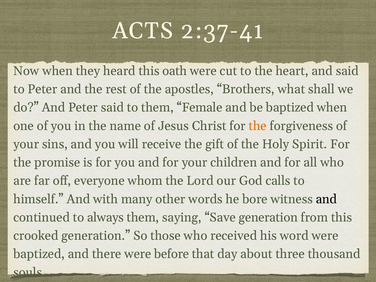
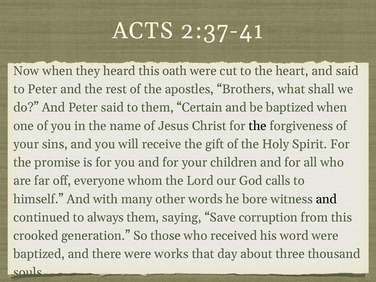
Female: Female -> Certain (200, 108)
the colour: orange -> black (258, 126)
Save generation: generation -> corruption (268, 217)
before: before -> works (171, 254)
